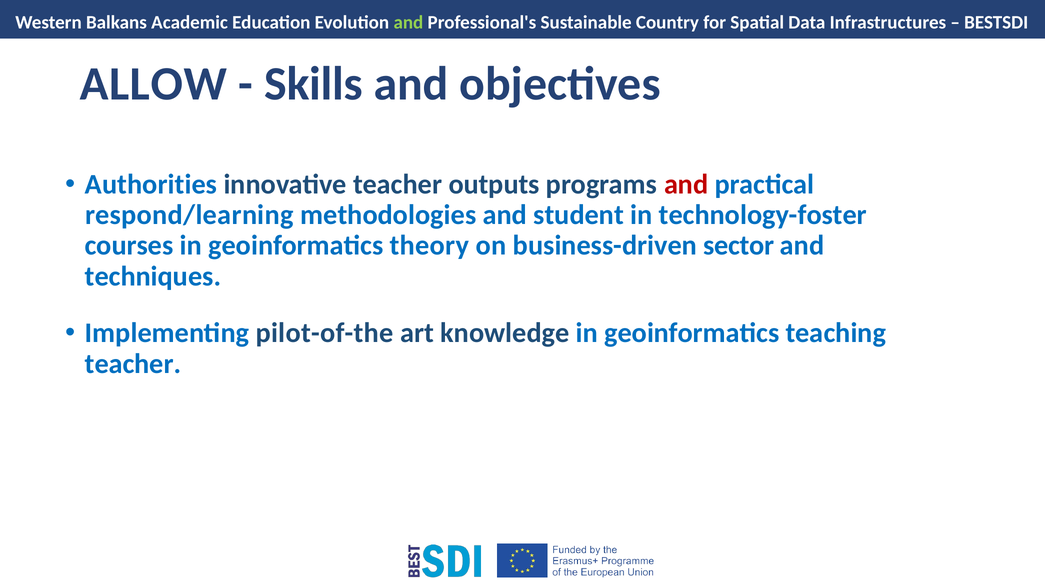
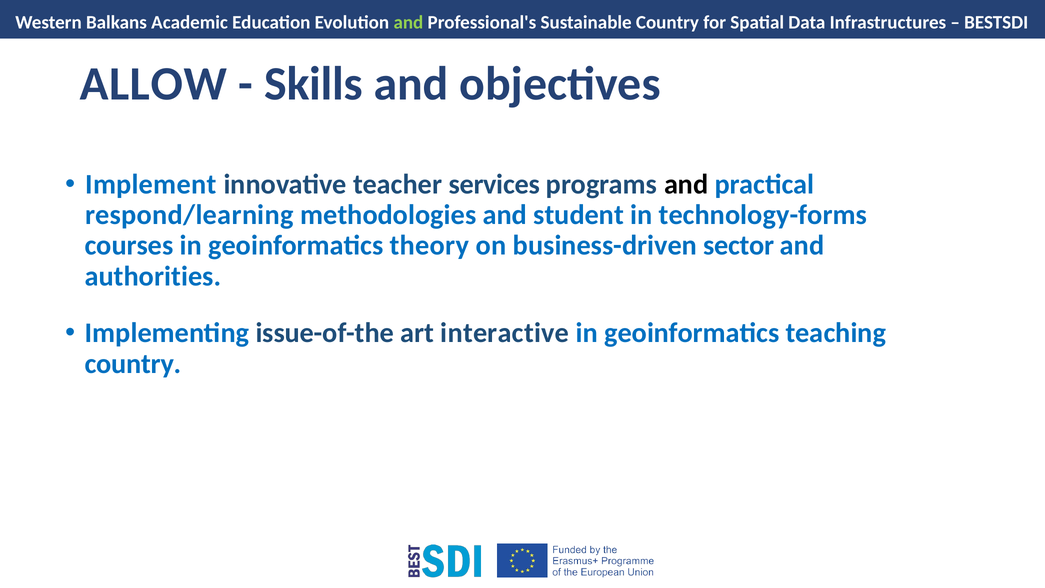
Authorities: Authorities -> Implement (151, 184)
outputs: outputs -> services (494, 184)
and colour: red -> black (686, 184)
technology-foster: technology-foster -> technology-forms (763, 215)
techniques: techniques -> authorities (153, 276)
pilot-of-the: pilot-of-the -> issue-of-the (325, 333)
knowledge: knowledge -> interactive (505, 333)
teacher: teacher -> country (133, 364)
